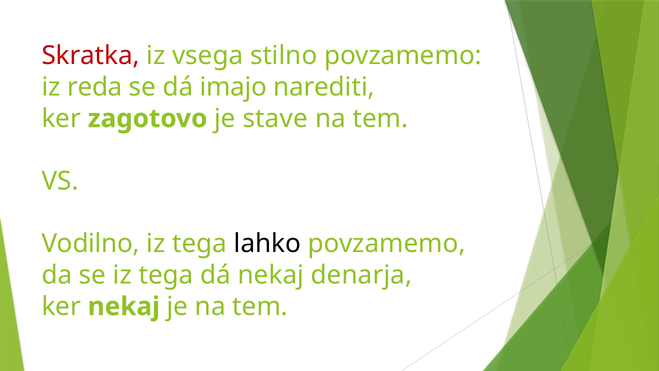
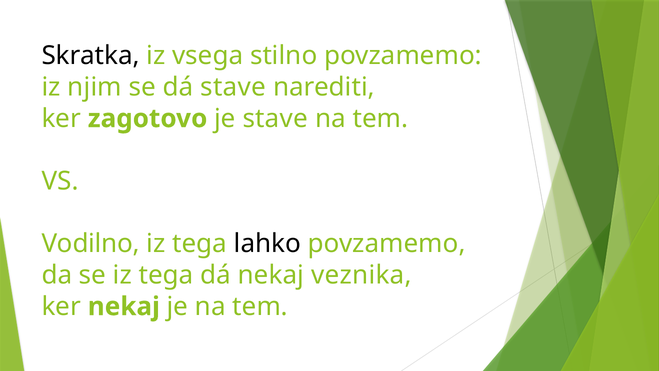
Skratka colour: red -> black (91, 56)
reda: reda -> njim (95, 87)
dá imajo: imajo -> stave (233, 87)
denarja: denarja -> veznika (361, 275)
